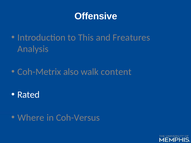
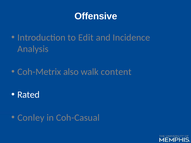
This: This -> Edit (86, 38)
Freatures: Freatures -> Incidence (131, 38)
Where: Where -> Conley (31, 118)
Coh-Versus: Coh-Versus -> Coh-Casual (78, 118)
